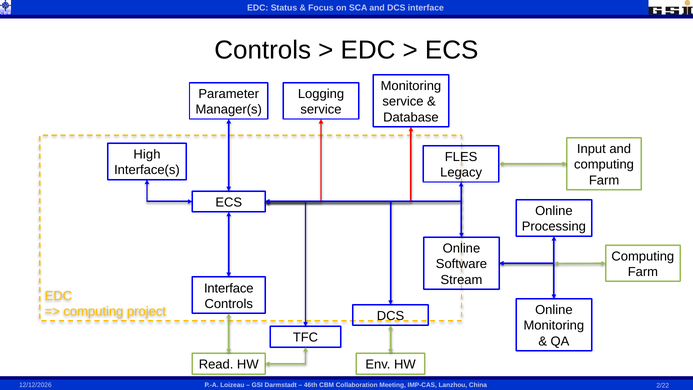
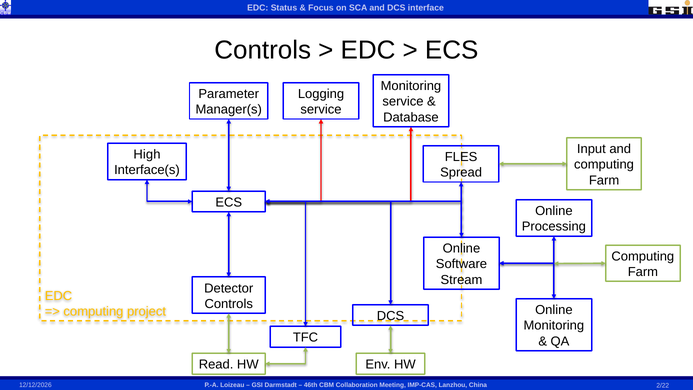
Legacy: Legacy -> Spread (461, 172)
Interface: Interface -> Detector (229, 288)
